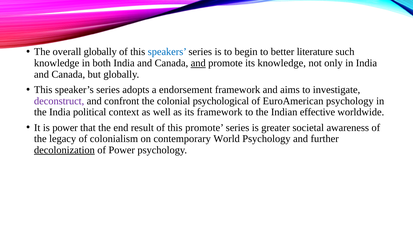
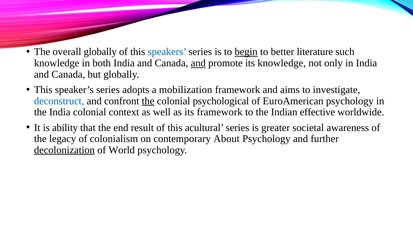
begin underline: none -> present (246, 52)
endorsement: endorsement -> mobilization (186, 89)
deconstruct colour: purple -> blue (59, 101)
the underline: none -> present (148, 101)
India political: political -> colonial (90, 112)
is power: power -> ability (65, 127)
this promote: promote -> acultural (205, 127)
World: World -> About (227, 138)
of Power: Power -> World (122, 150)
